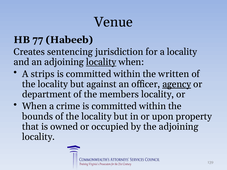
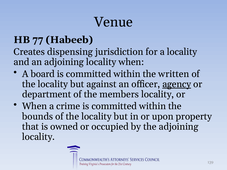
sentencing: sentencing -> dispensing (70, 52)
locality underline: present -> none (101, 62)
strips: strips -> board (43, 74)
